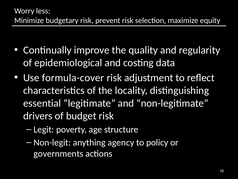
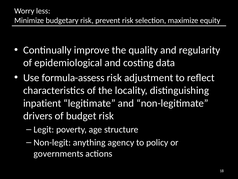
formula-cover: formula-cover -> formula-assess (73, 77)
essential: essential -> inpatient (42, 103)
